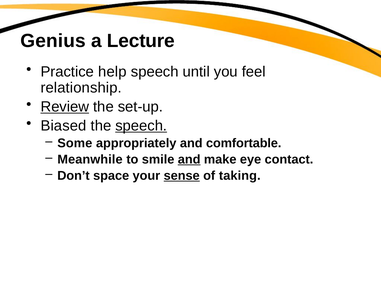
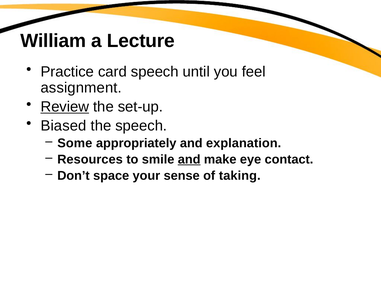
Genius: Genius -> William (53, 41)
help: help -> card (112, 72)
relationship: relationship -> assignment (81, 88)
speech underline: present -> none (141, 126)
comfortable: comfortable -> explanation (244, 143)
Meanwhile: Meanwhile -> Resources (90, 159)
sense underline: present -> none (182, 176)
